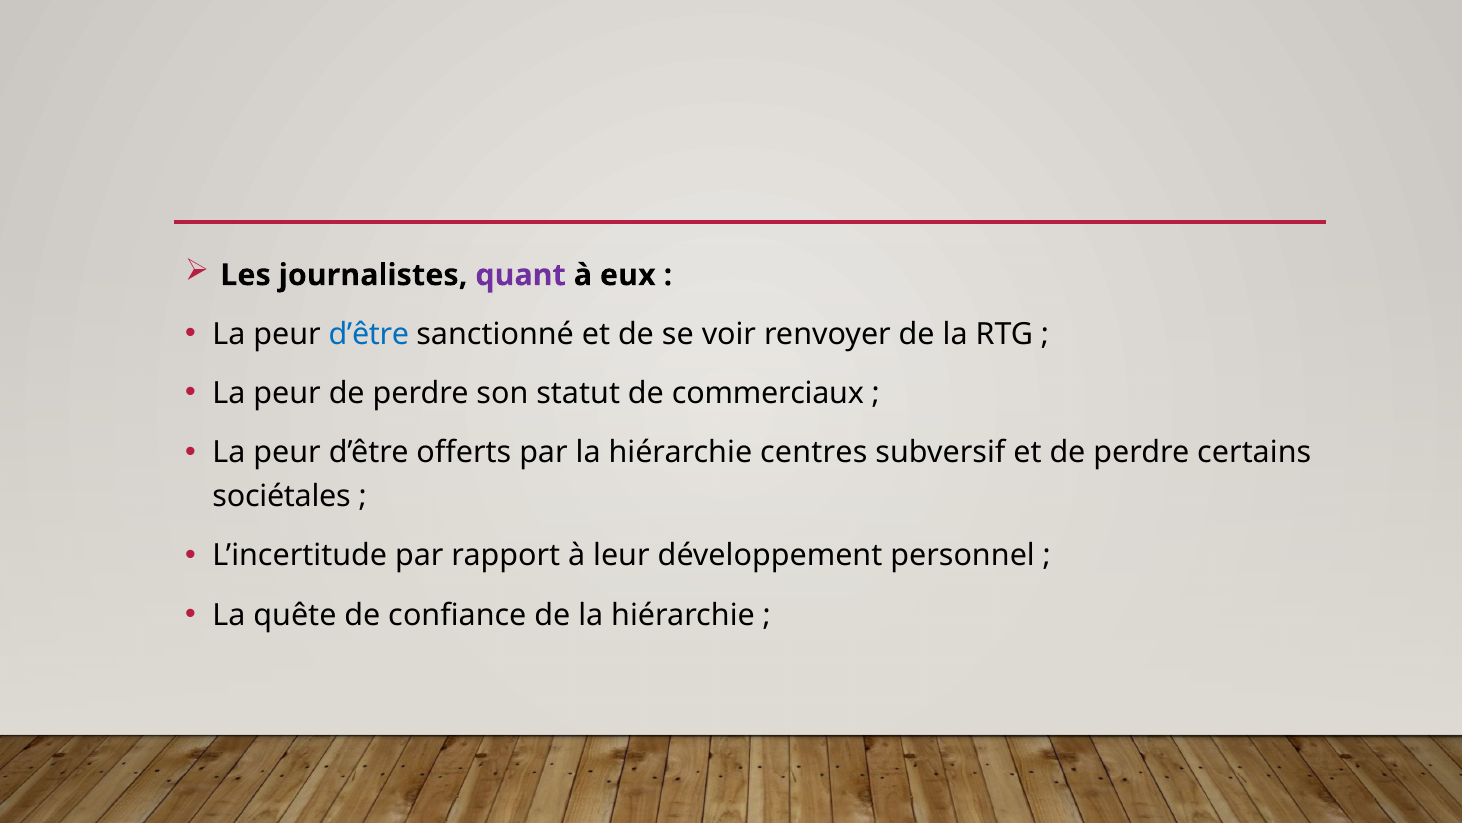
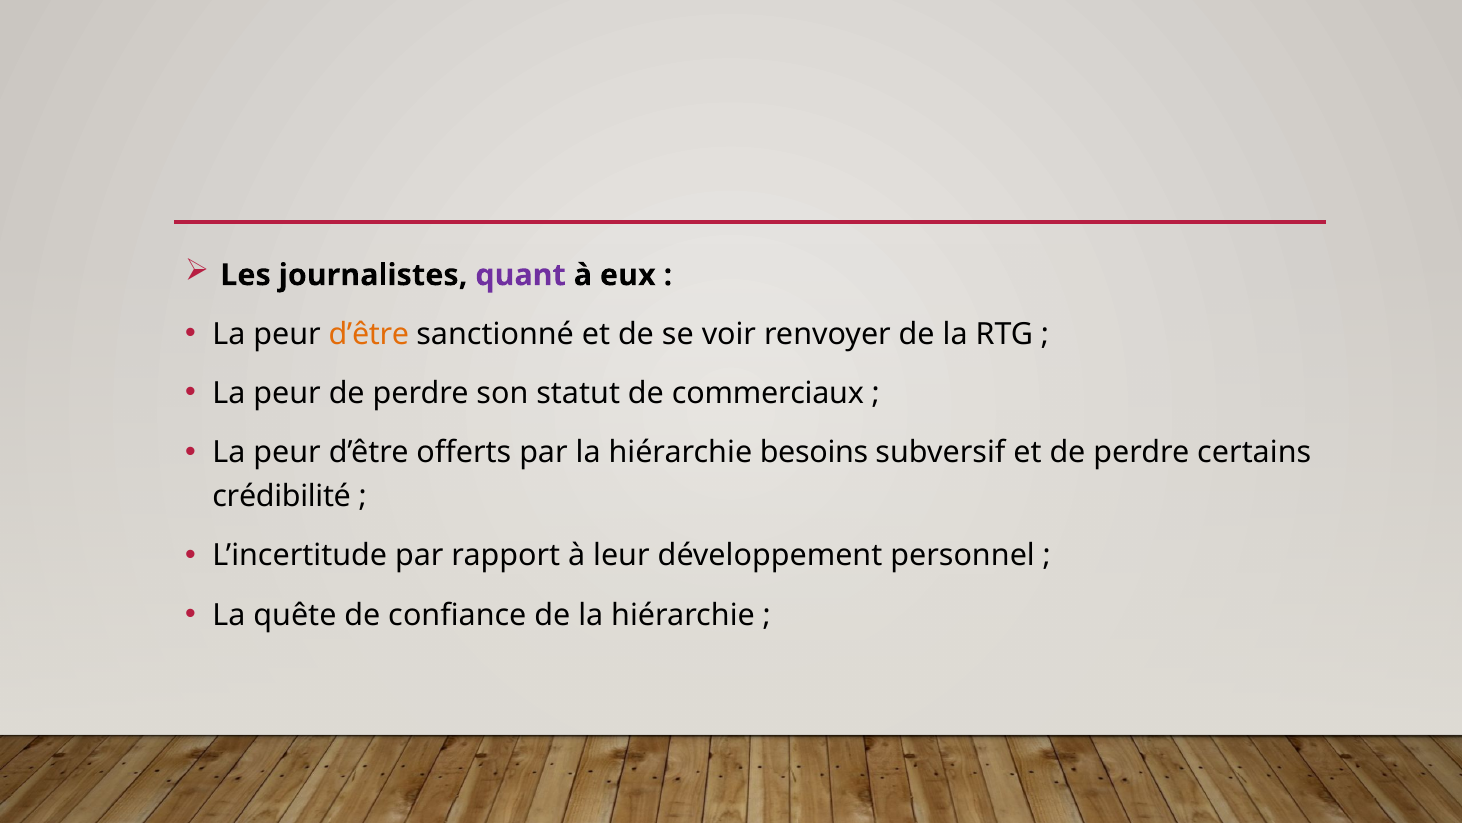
d’être colour: blue -> orange (369, 334)
centres: centres -> besoins (814, 452)
sociétales: sociétales -> crédibilité (282, 496)
